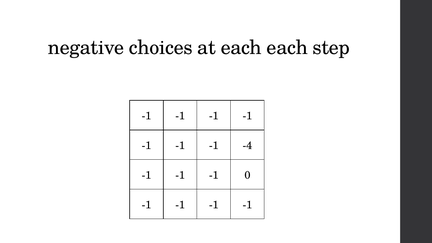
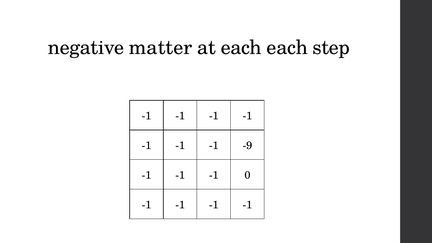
choices: choices -> matter (161, 47)
-4: -4 -> -9 (247, 146)
